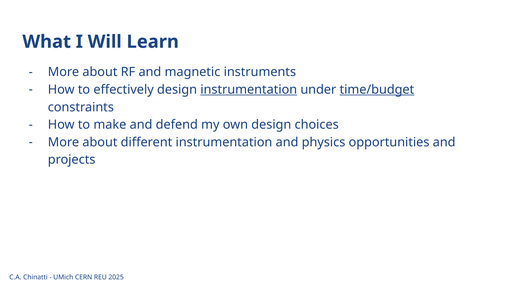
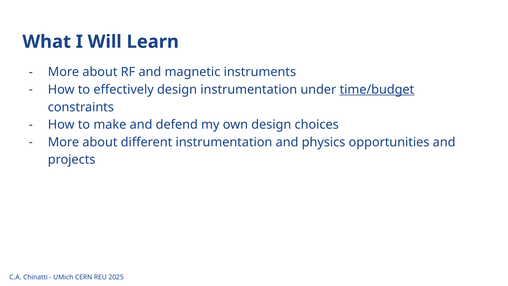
instrumentation underline: present -> none (249, 90)
